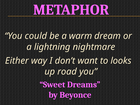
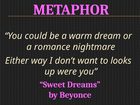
lightning: lightning -> romance (52, 47)
road: road -> were (67, 72)
